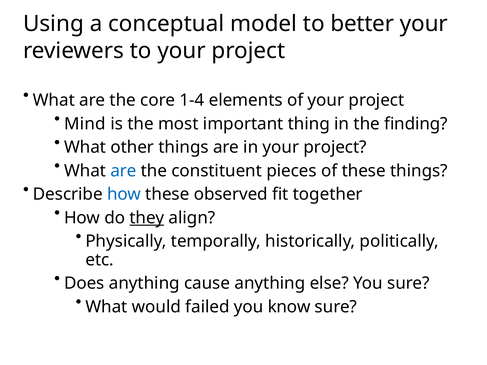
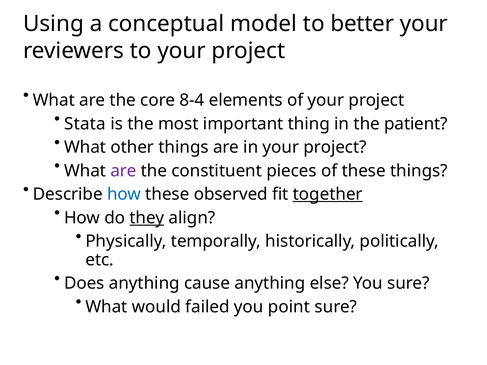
1-4: 1-4 -> 8-4 (192, 100)
Mind: Mind -> Stata (85, 124)
finding: finding -> patient (416, 124)
are colour: blue -> purple (123, 171)
together underline: none -> present (328, 194)
know: know -> point (289, 307)
